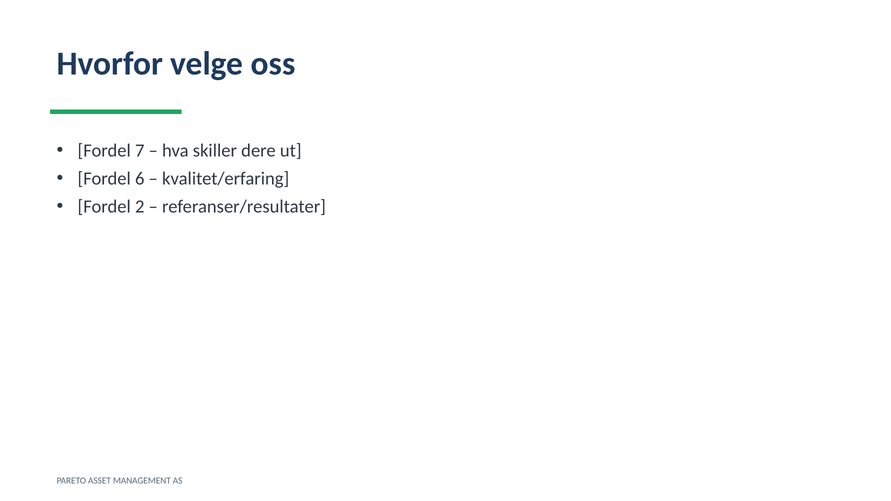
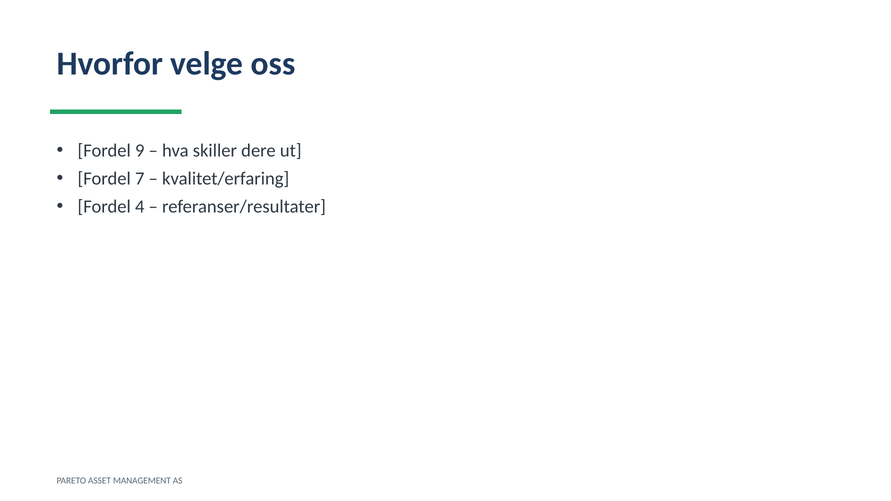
7: 7 -> 9 (140, 151)
6: 6 -> 7 (140, 179)
2: 2 -> 4 (140, 207)
